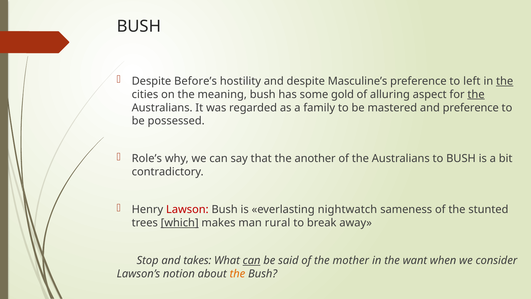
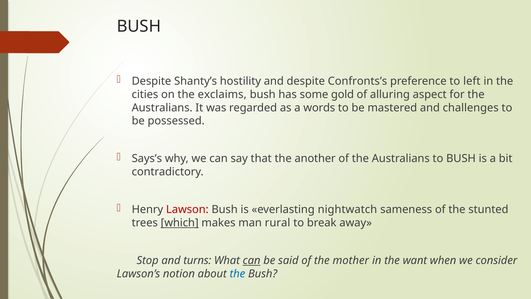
Before’s: Before’s -> Shanty’s (196, 81)
Masculine’s: Masculine’s -> Confronts’s (358, 81)
the underline: present -> none (505, 81)
meaning: meaning -> exclaims (222, 94)
the underline: present -> none (476, 94)
family: family -> words (319, 108)
and preference: preference -> challenges (471, 108)
Role’s: Role’s -> Says’s (147, 158)
takes: takes -> turns (197, 260)
the colour: orange -> blue (237, 274)
